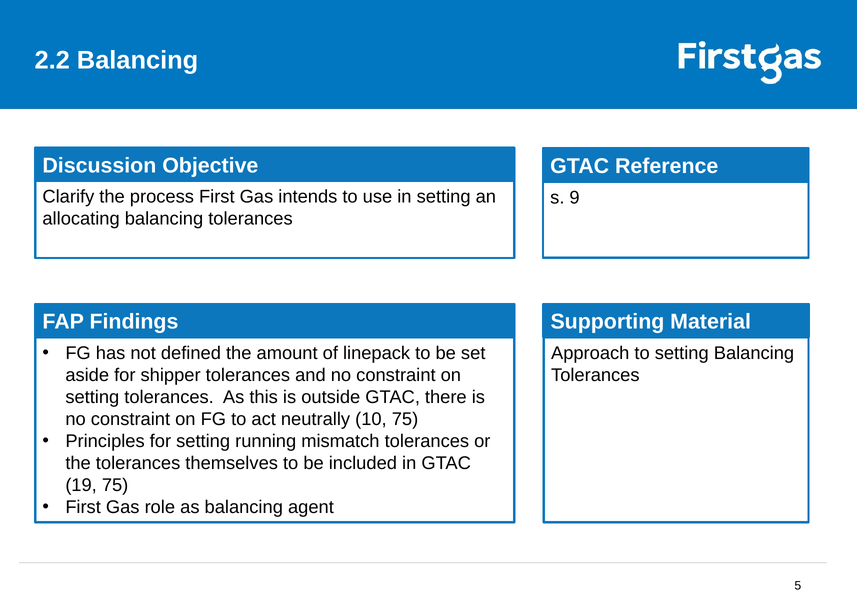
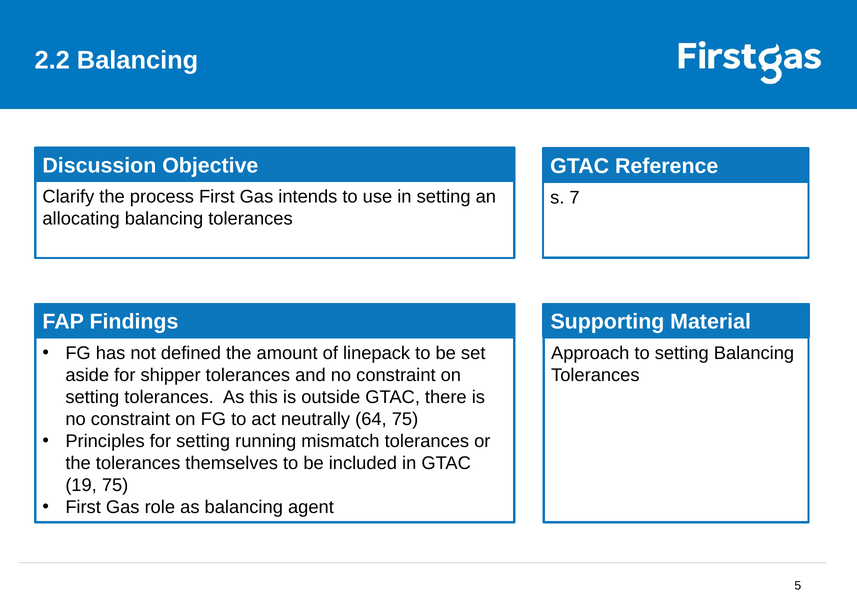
9: 9 -> 7 (575, 198)
10: 10 -> 64 (371, 419)
